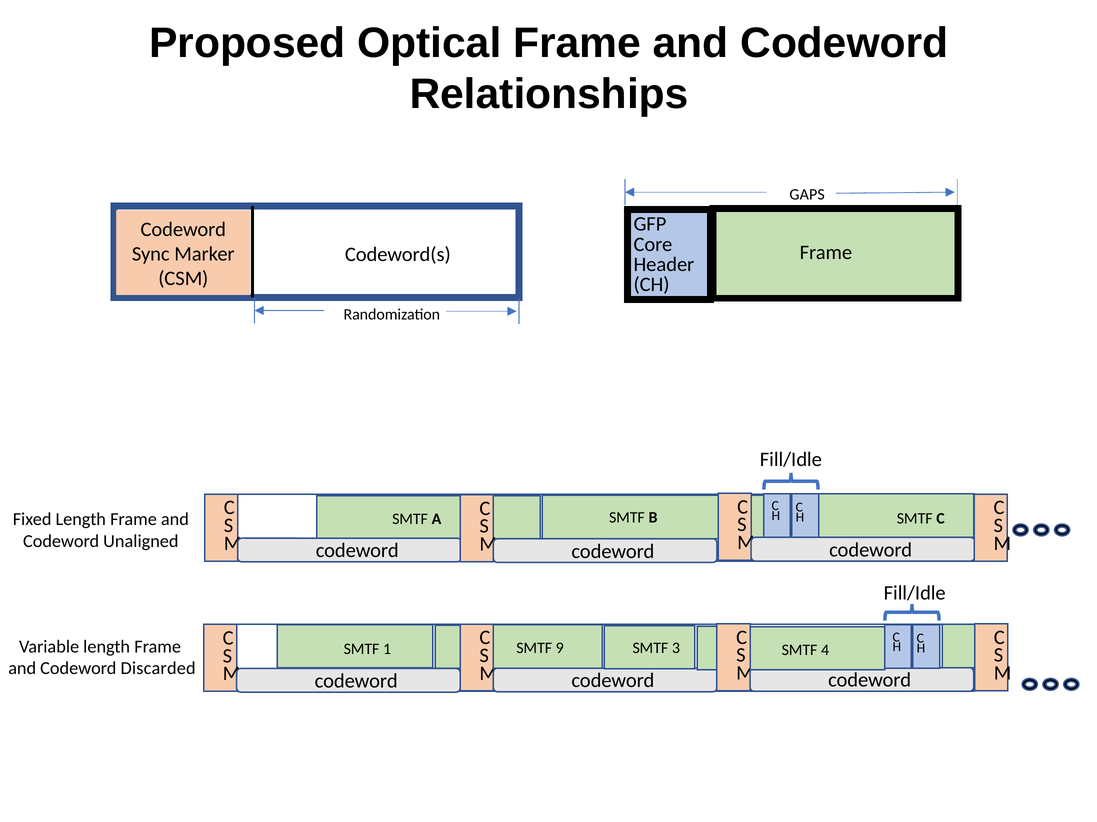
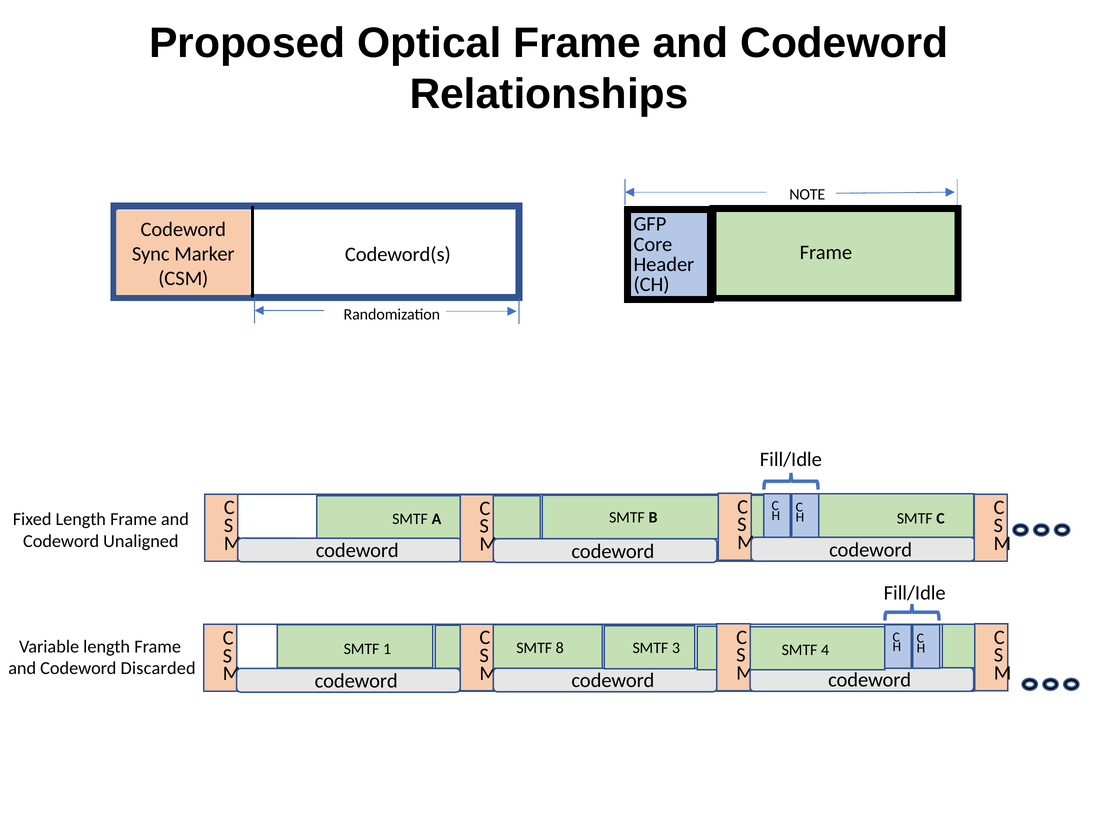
GAPS: GAPS -> NOTE (807, 195)
9: 9 -> 8 (560, 648)
